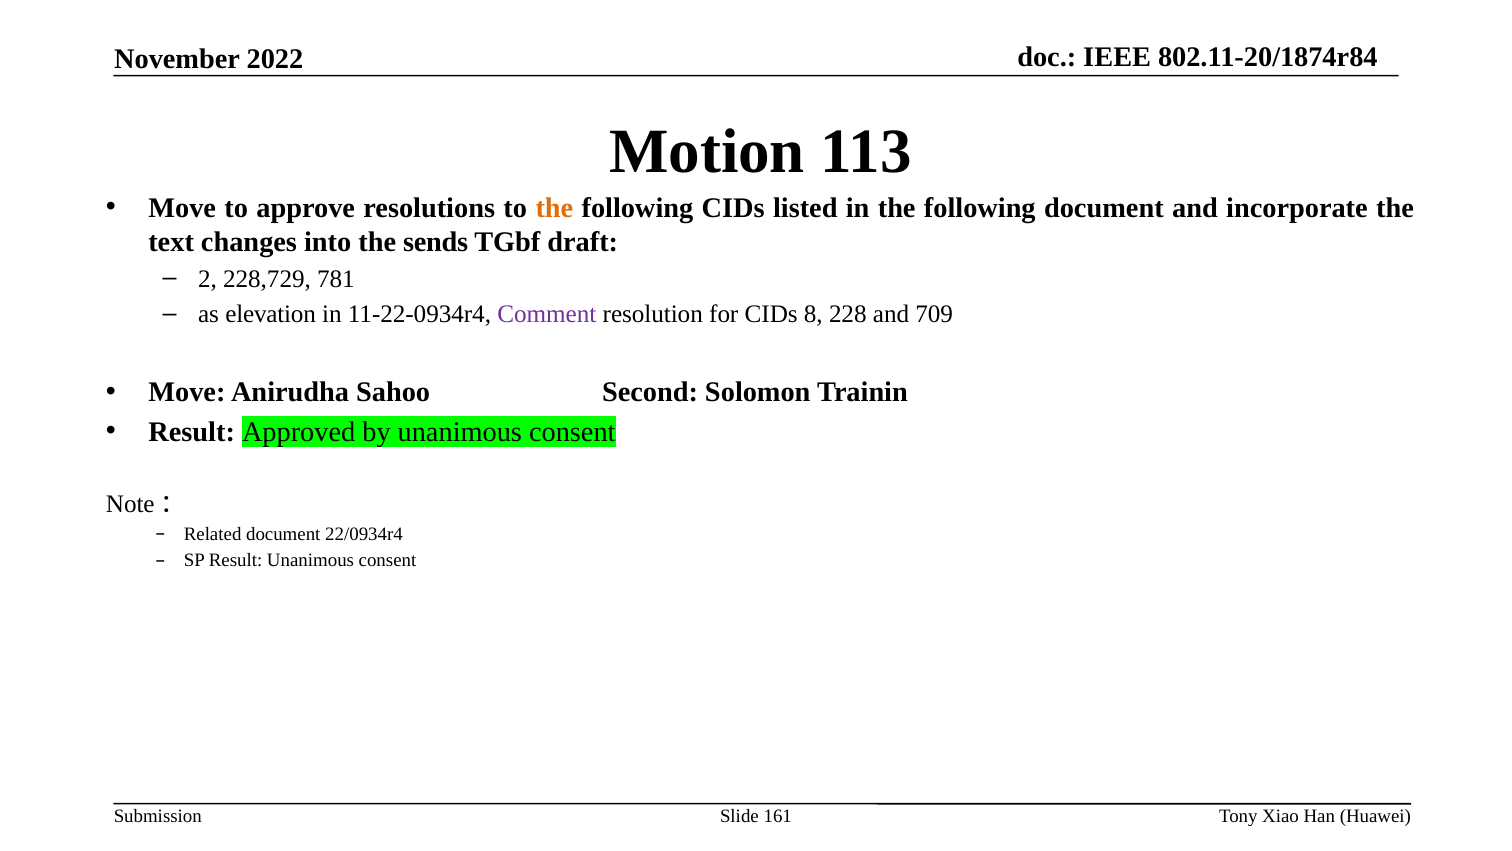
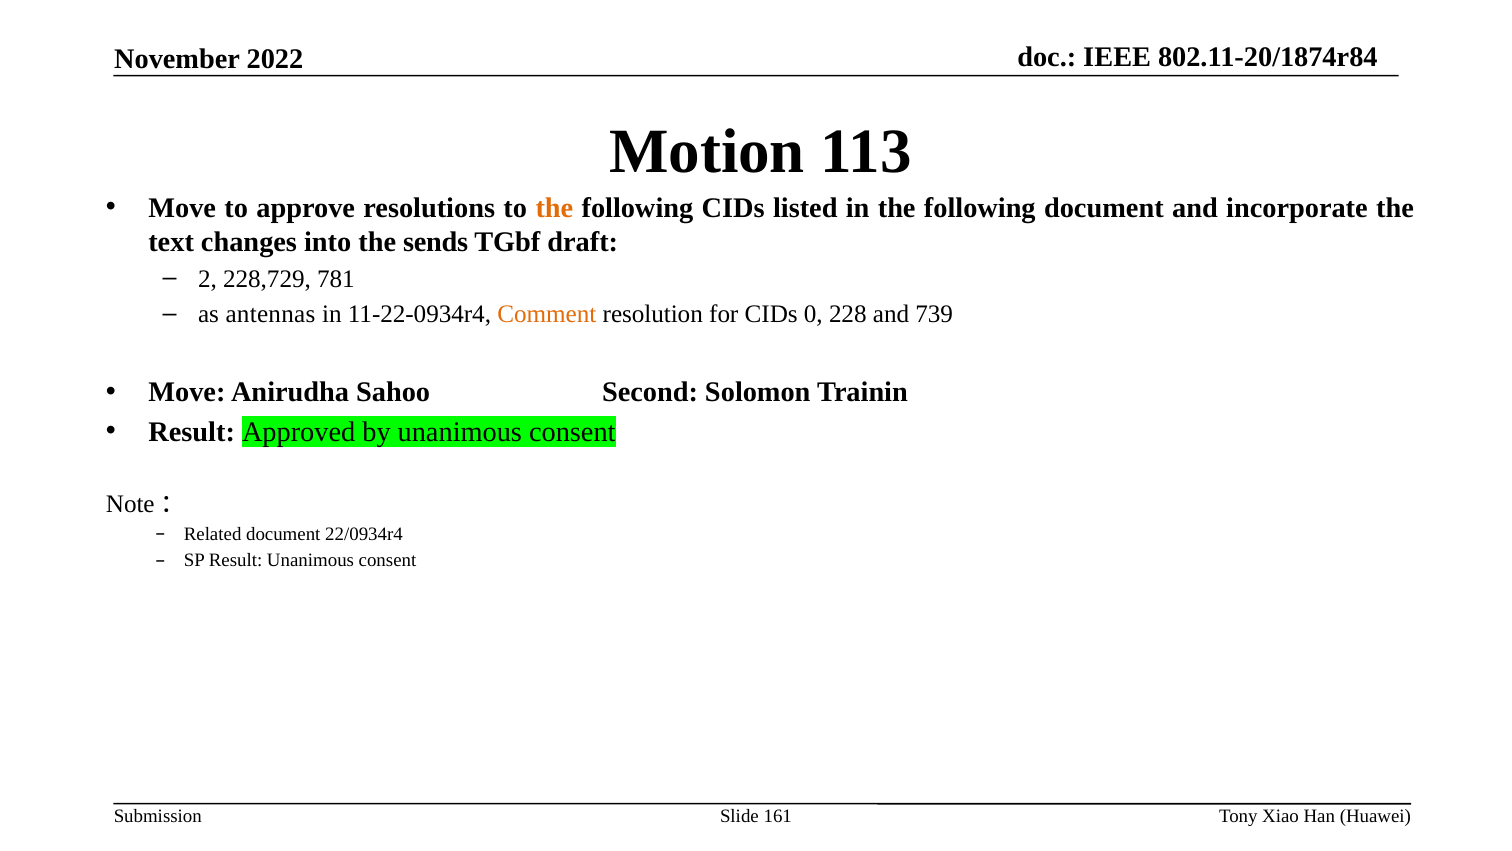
elevation: elevation -> antennas (270, 314)
Comment colour: purple -> orange (547, 314)
8: 8 -> 0 (813, 314)
709: 709 -> 739 (934, 314)
